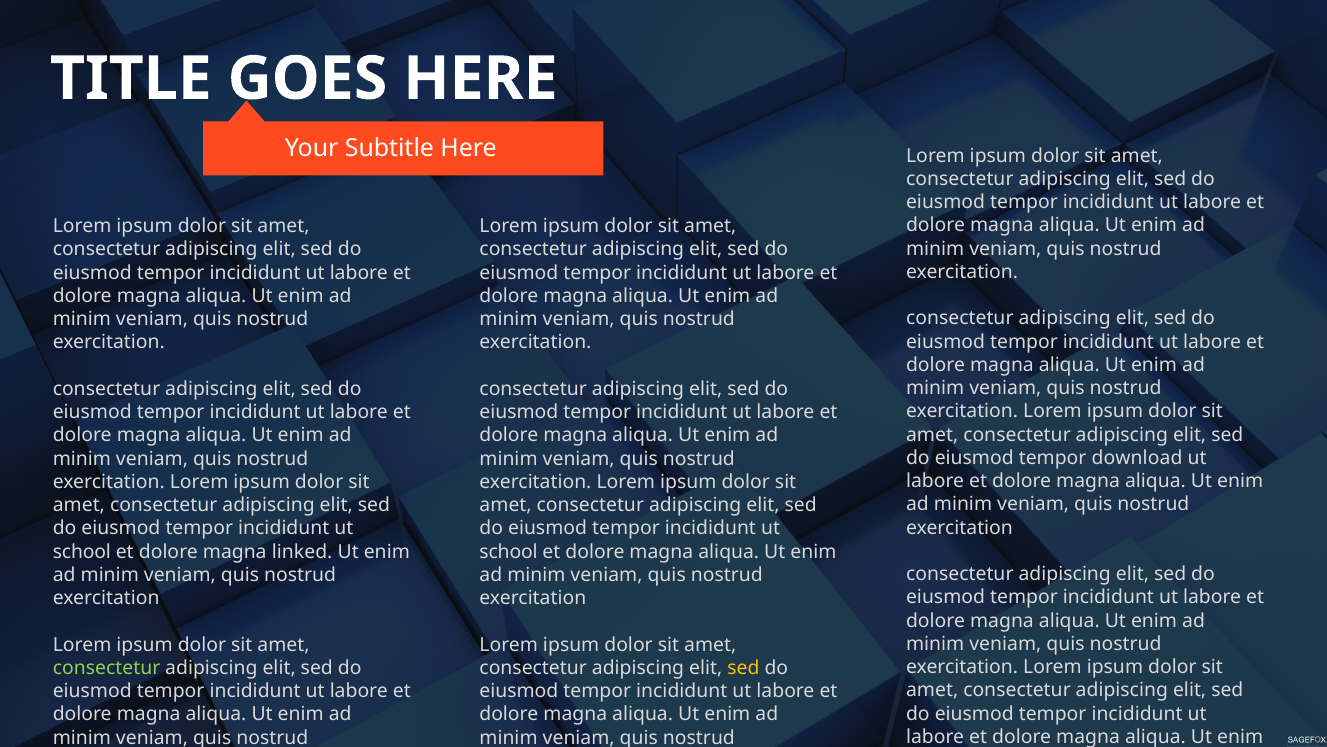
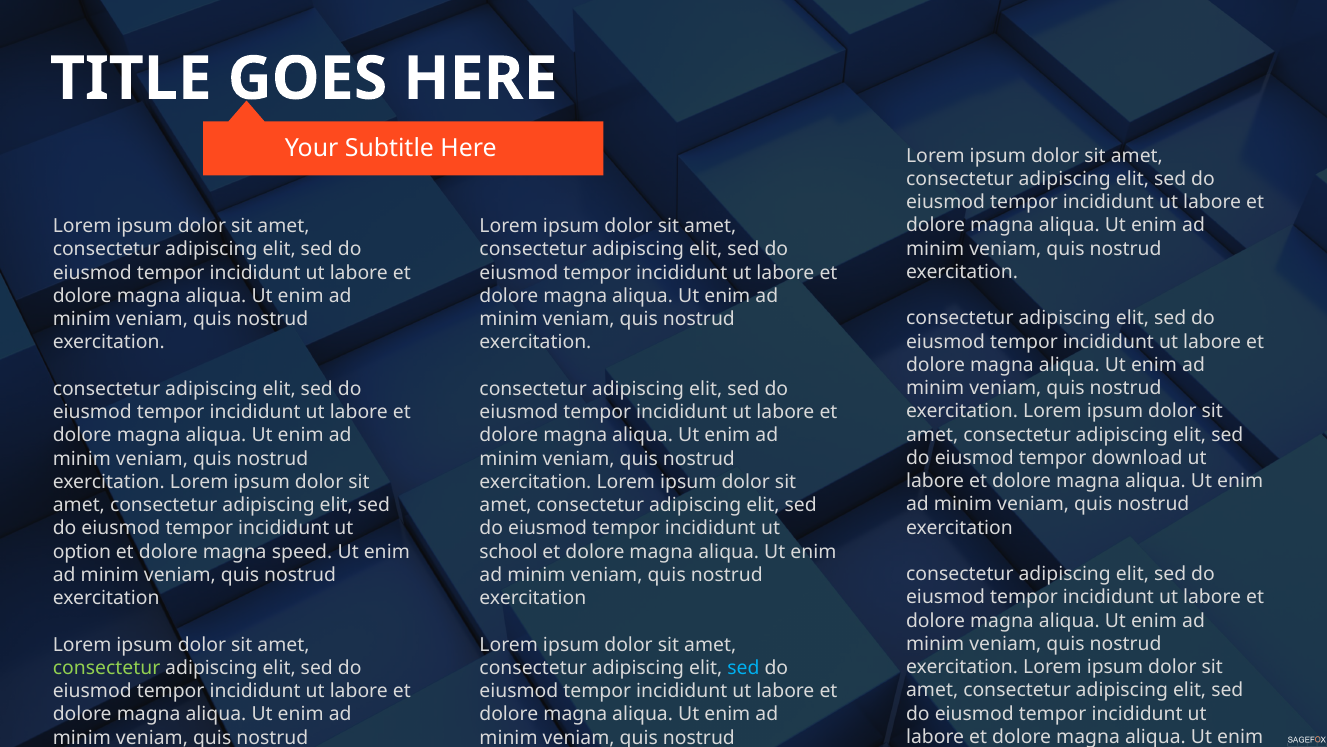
school: school -> option (82, 551)
linked: linked -> speed (302, 551)
sed colour: yellow -> light blue (743, 667)
